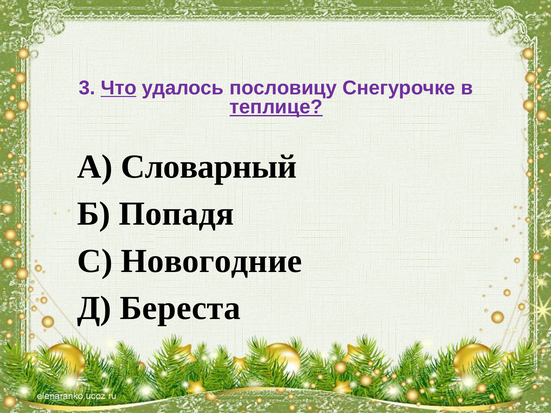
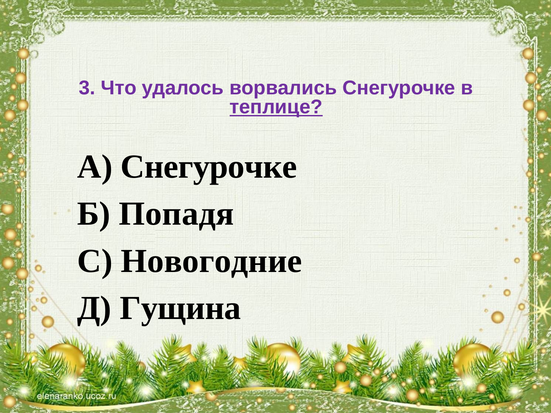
Что underline: present -> none (119, 88)
пословицу: пословицу -> ворвались (283, 88)
А Словарный: Словарный -> Снегурочке (209, 167)
Береста: Береста -> Гущина (180, 308)
